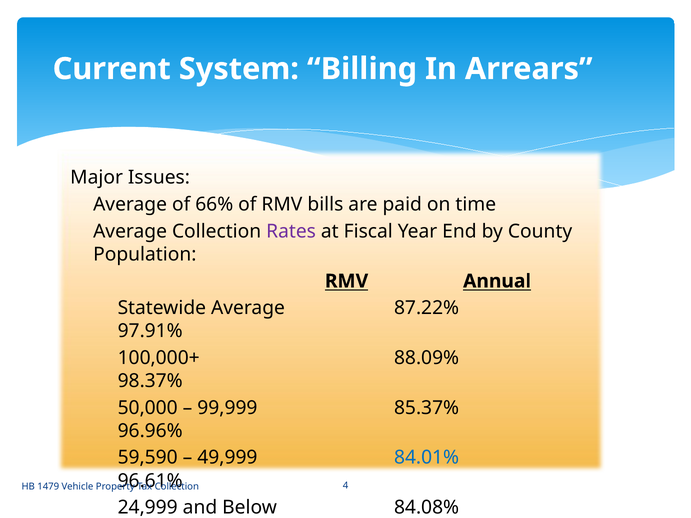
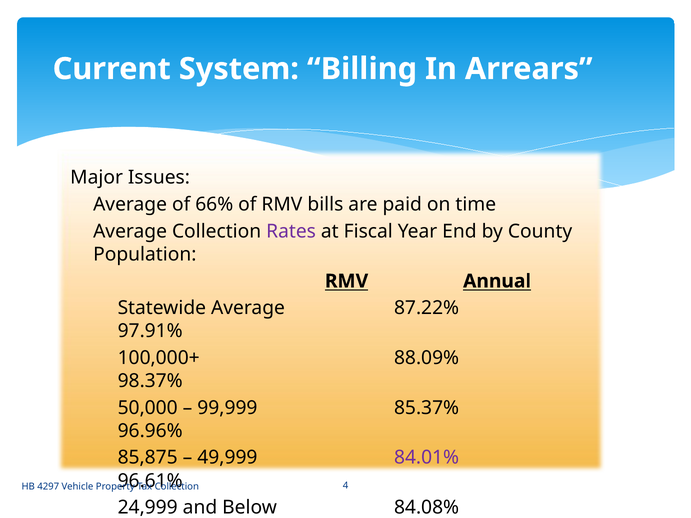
59,590: 59,590 -> 85,875 (148, 458)
84.01% colour: blue -> purple (427, 458)
1479: 1479 -> 4297 (48, 487)
